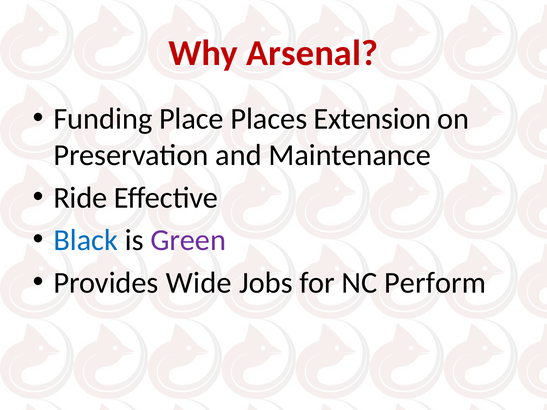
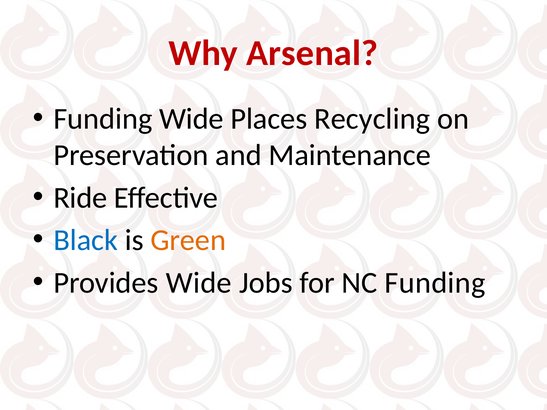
Funding Place: Place -> Wide (191, 119)
Extension: Extension -> Recycling (372, 119)
Green colour: purple -> orange (188, 240)
NC Perform: Perform -> Funding (435, 283)
